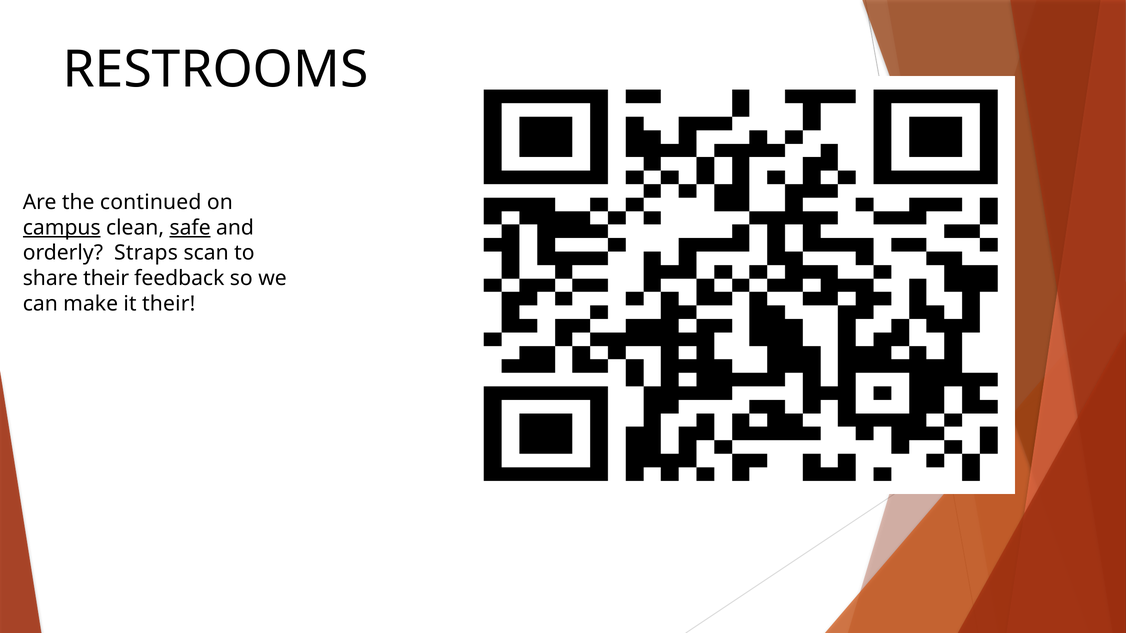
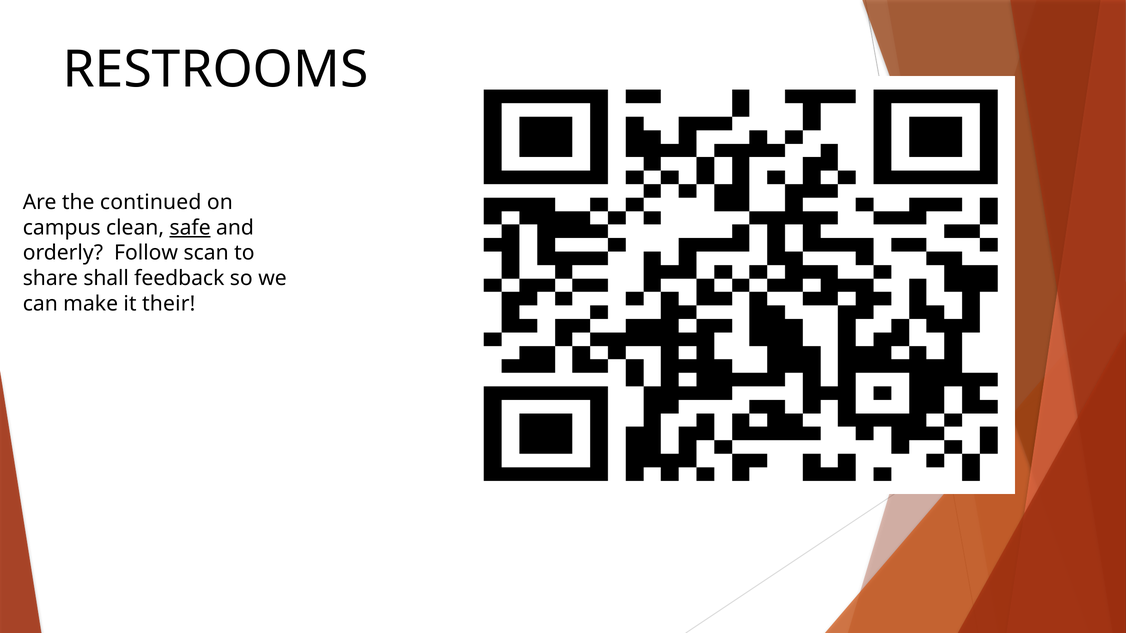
campus underline: present -> none (62, 228)
Straps: Straps -> Follow (146, 253)
share their: their -> shall (106, 278)
